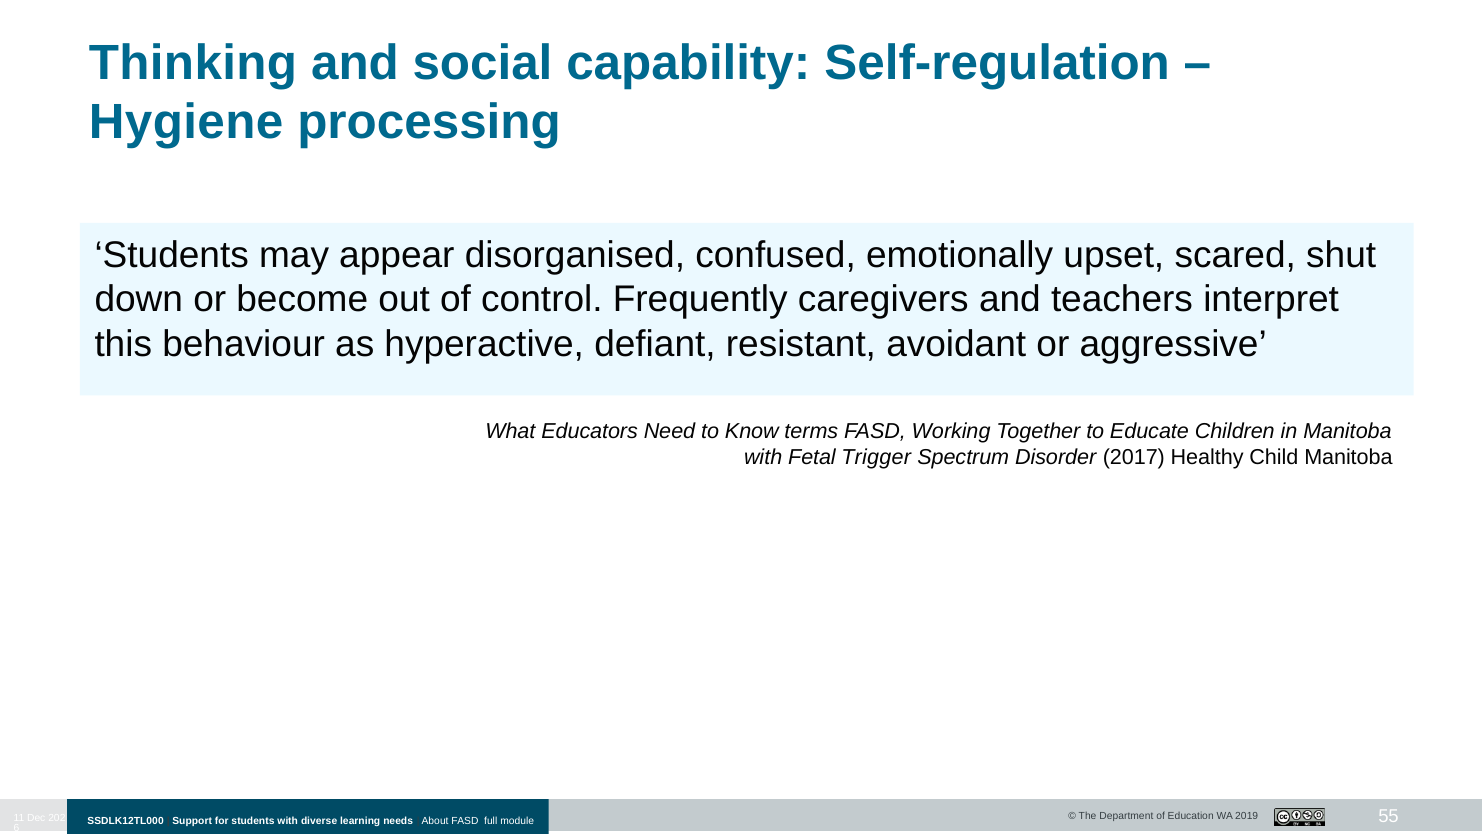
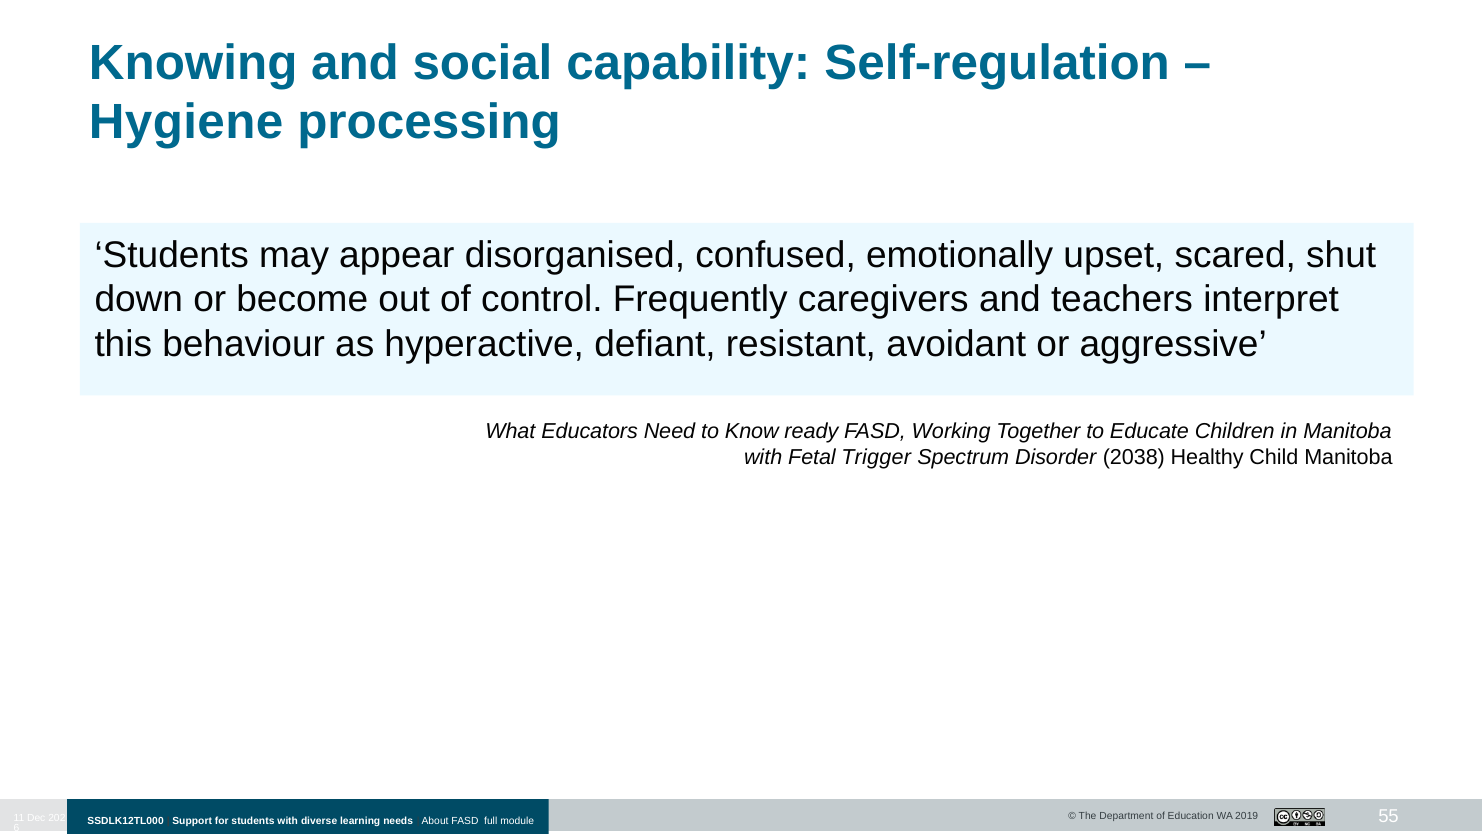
Thinking: Thinking -> Knowing (193, 63)
terms: terms -> ready (811, 431)
2017: 2017 -> 2038 (1134, 457)
